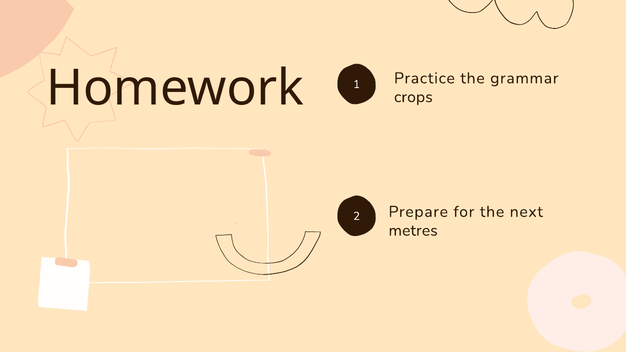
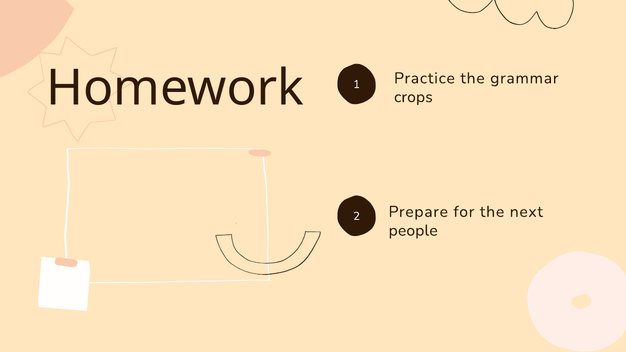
metres: metres -> people (413, 231)
